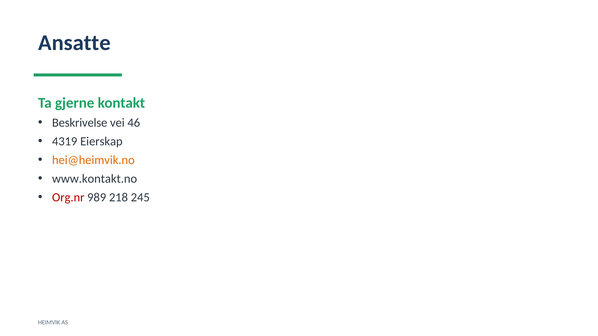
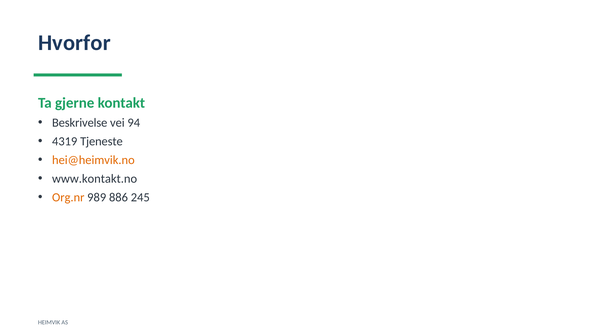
Ansatte: Ansatte -> Hvorfor (74, 43)
46: 46 -> 94 (134, 123)
Eierskap: Eierskap -> Tjeneste (101, 142)
Org.nr colour: red -> orange (68, 198)
218: 218 -> 886 (118, 198)
